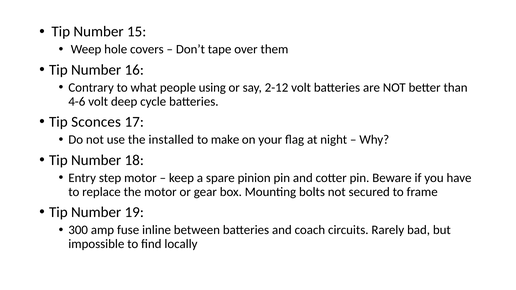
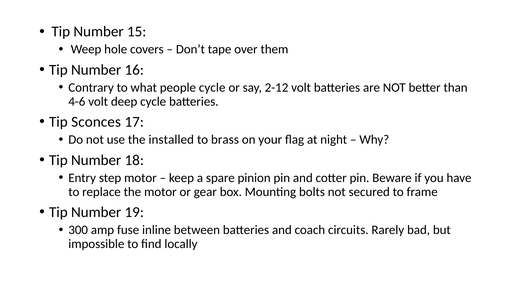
people using: using -> cycle (212, 88)
make: make -> brass (225, 140)
